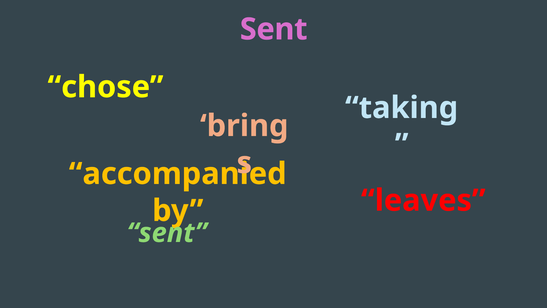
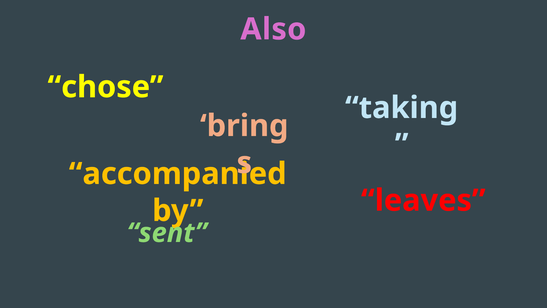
Sent: Sent -> Also (273, 29)
